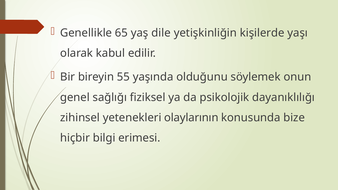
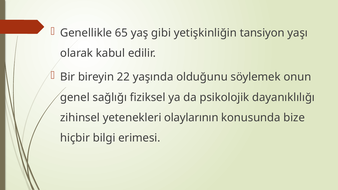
dile: dile -> gibi (161, 33)
kişilerde: kişilerde -> tansiyon (262, 33)
55: 55 -> 22 (123, 77)
